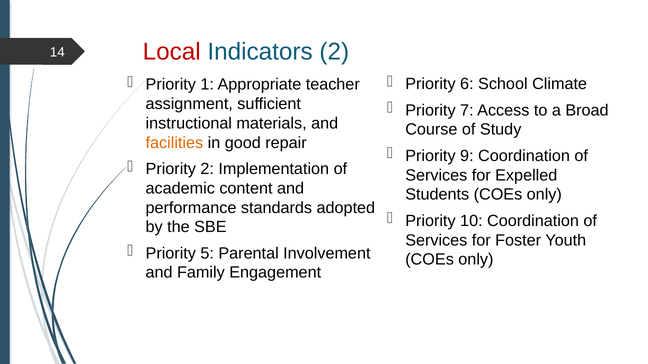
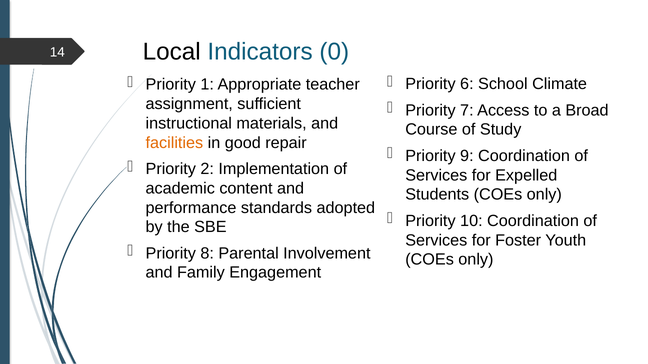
Local colour: red -> black (172, 52)
Indicators 2: 2 -> 0 (334, 52)
5: 5 -> 8 (207, 254)
